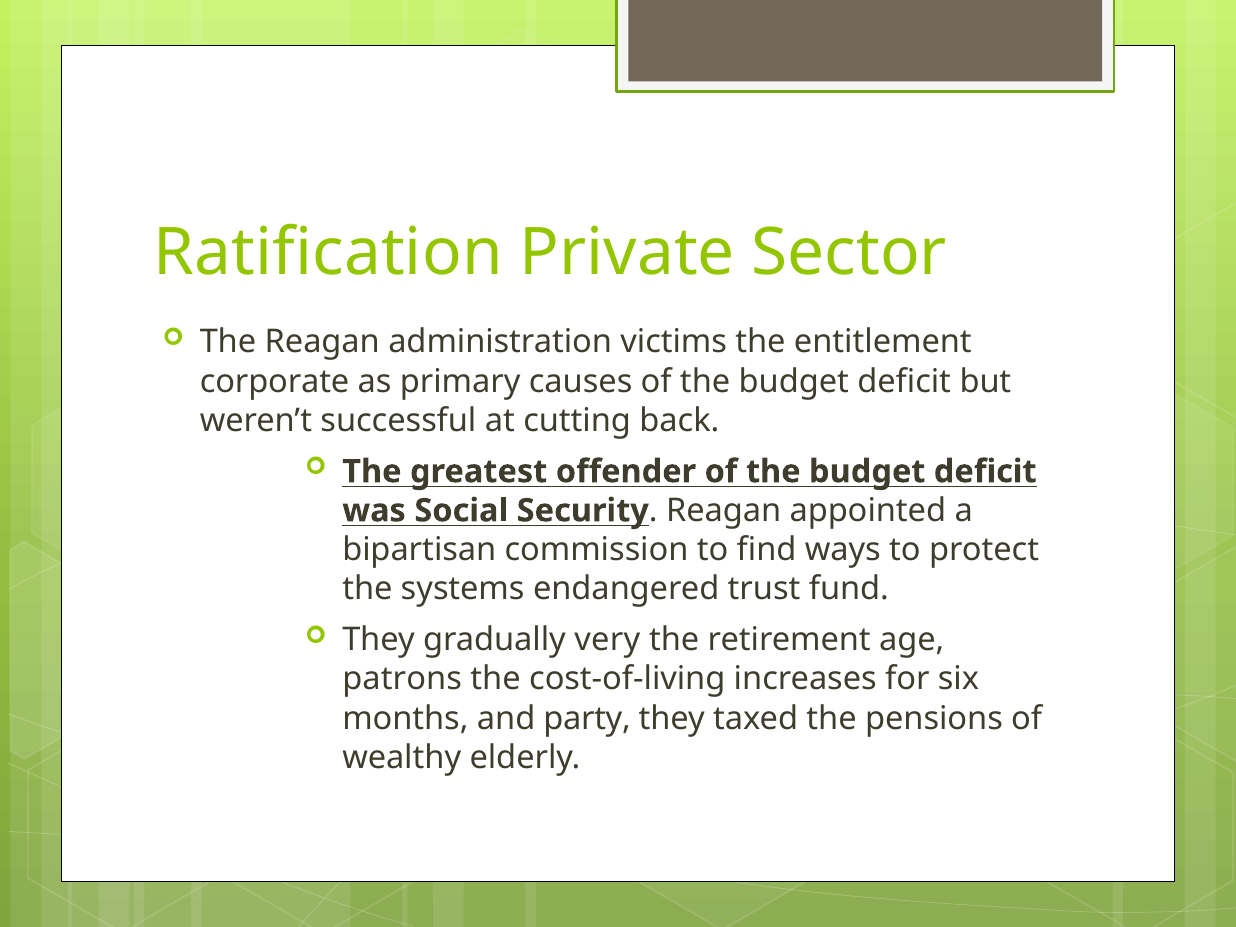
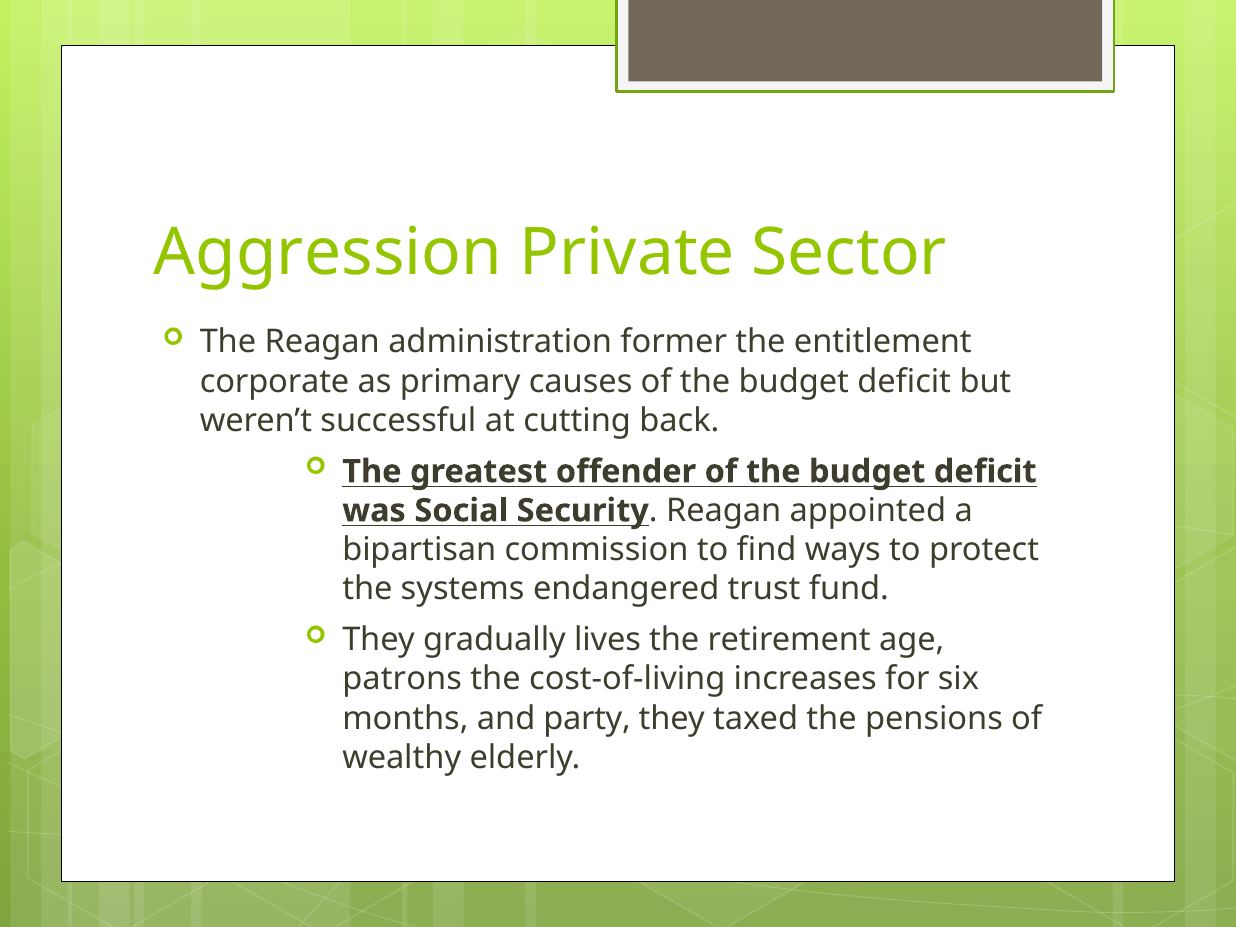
Ratification: Ratification -> Aggression (328, 252)
victims: victims -> former (674, 342)
very: very -> lives (608, 640)
